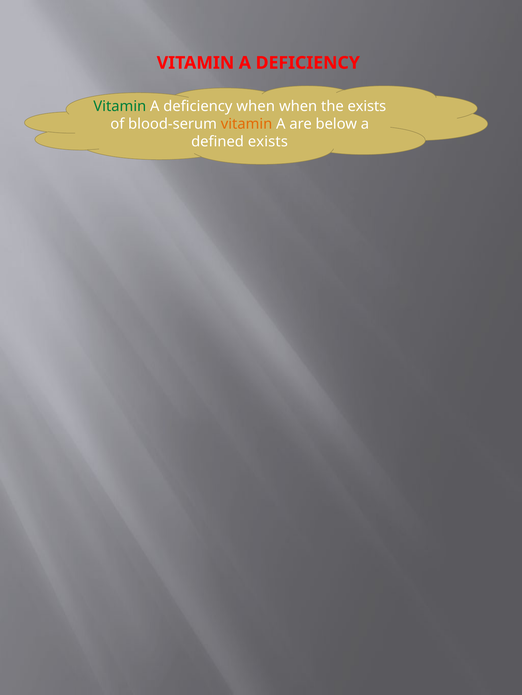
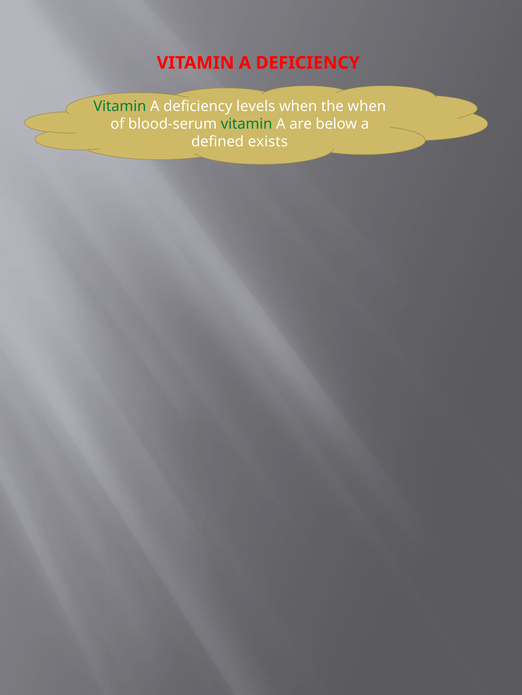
deficiency when: when -> levels (256, 107)
the exists: exists -> when (367, 107)
vitamin colour: orange -> green (247, 124)
